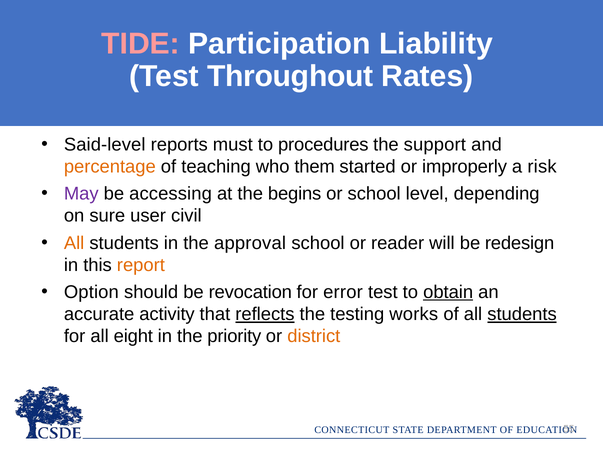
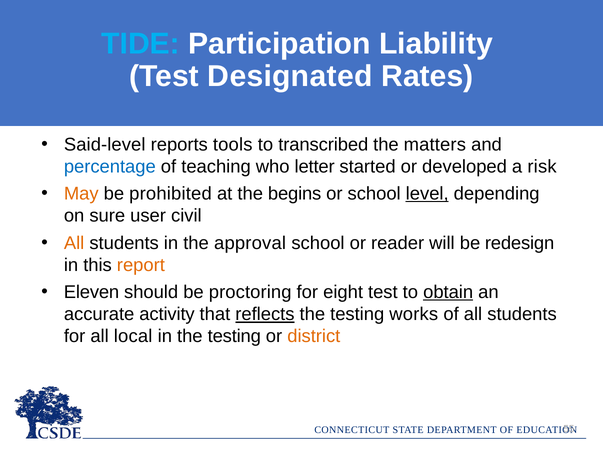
TIDE colour: pink -> light blue (141, 44)
Throughout: Throughout -> Designated (290, 76)
must: must -> tools (233, 145)
procedures: procedures -> transcribed (323, 145)
support: support -> matters (435, 145)
percentage colour: orange -> blue (110, 167)
them: them -> letter (315, 167)
improperly: improperly -> developed (465, 167)
May colour: purple -> orange (81, 194)
accessing: accessing -> prohibited (170, 194)
level underline: none -> present (427, 194)
Option: Option -> Eleven (92, 292)
revocation: revocation -> proctoring (250, 292)
error: error -> eight (343, 292)
students underline: present -> none (522, 314)
eight: eight -> local (133, 337)
in the priority: priority -> testing (234, 337)
